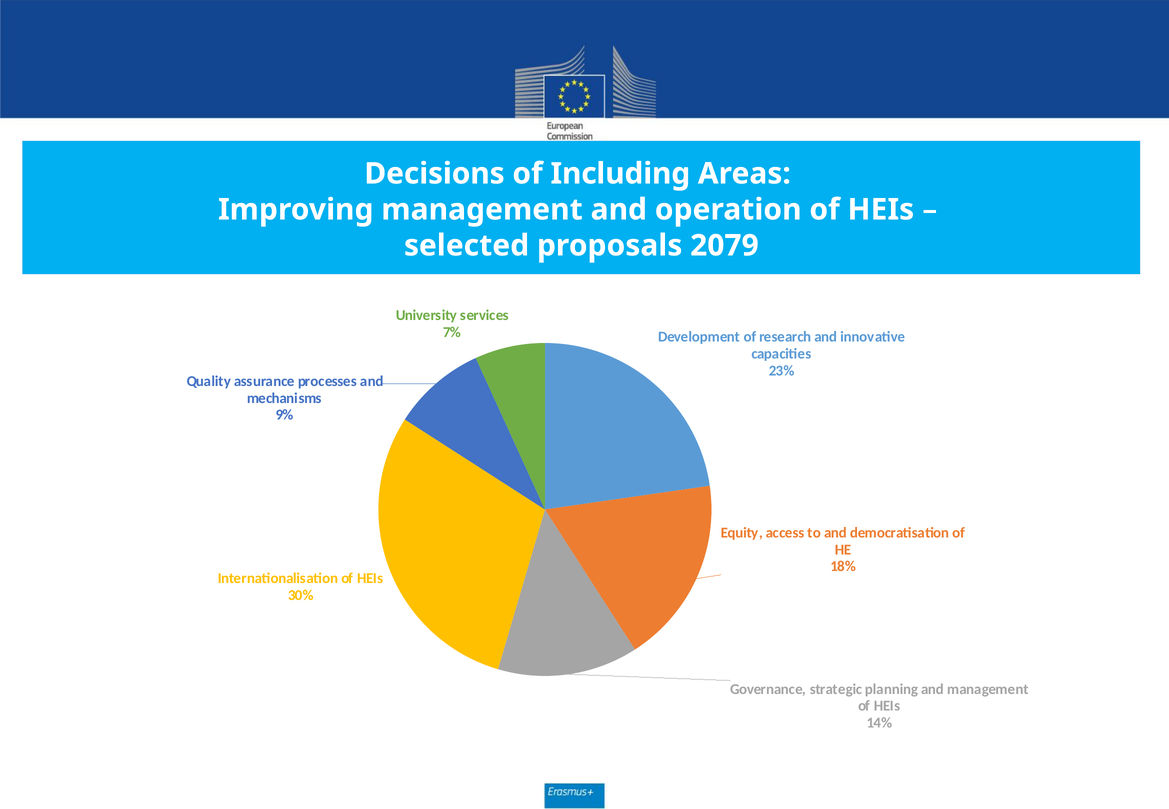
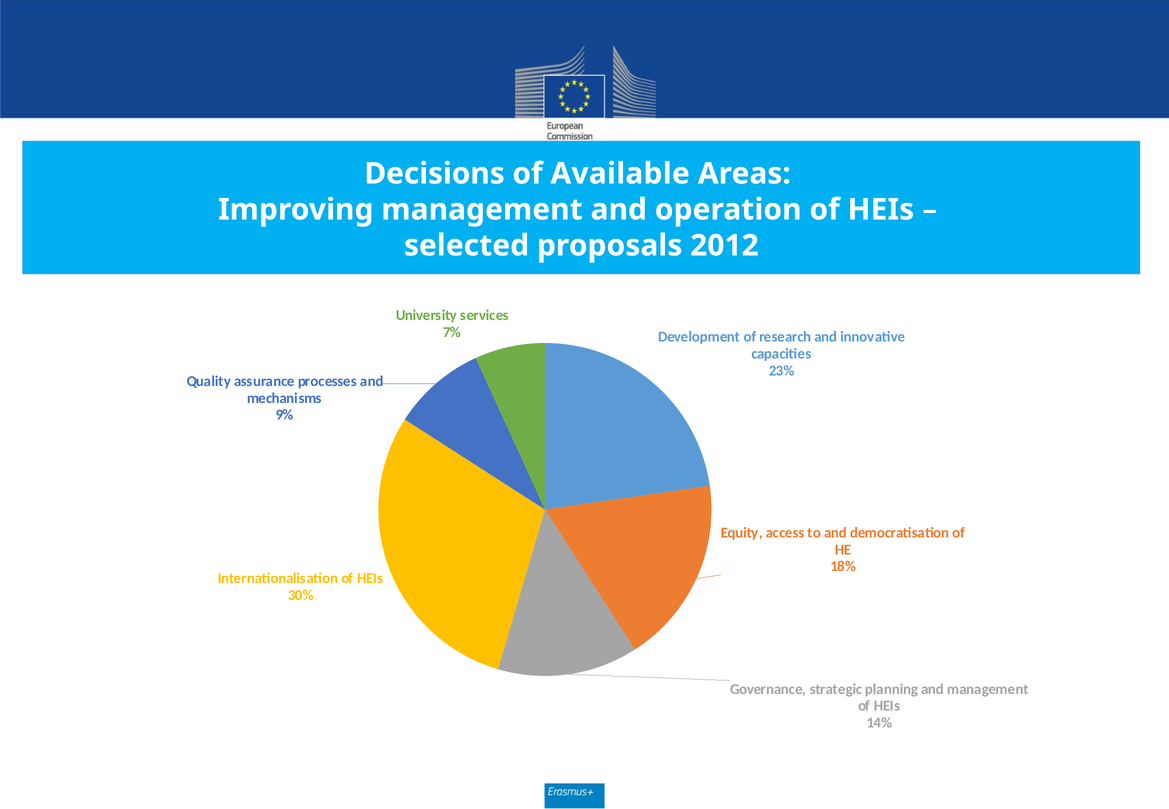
Including: Including -> Available (620, 174)
2079: 2079 -> 2012 (724, 246)
